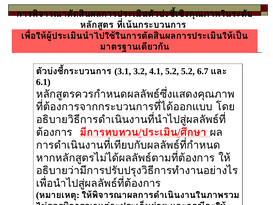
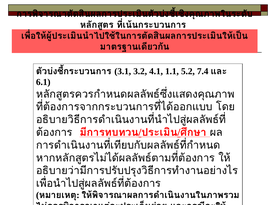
4.1 5.2: 5.2 -> 1.1 (172, 71)
6.7: 6.7 -> 7.4 (203, 71)
